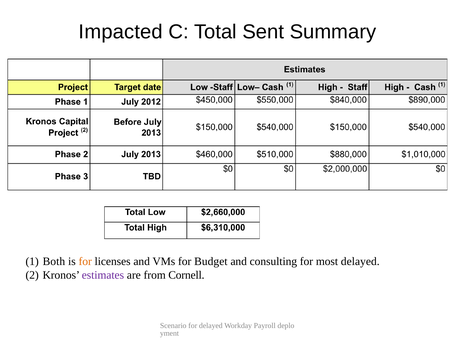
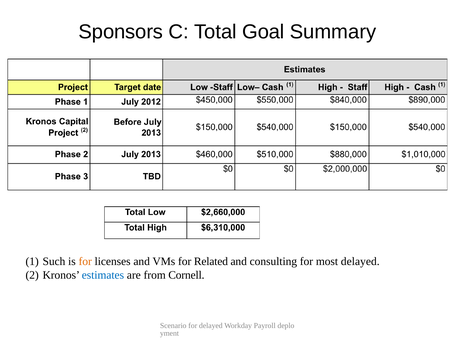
Impacted: Impacted -> Sponsors (121, 32)
Sent: Sent -> Goal (263, 32)
Both: Both -> Such (54, 262)
Budget: Budget -> Related (211, 262)
estimates colour: purple -> blue (103, 275)
